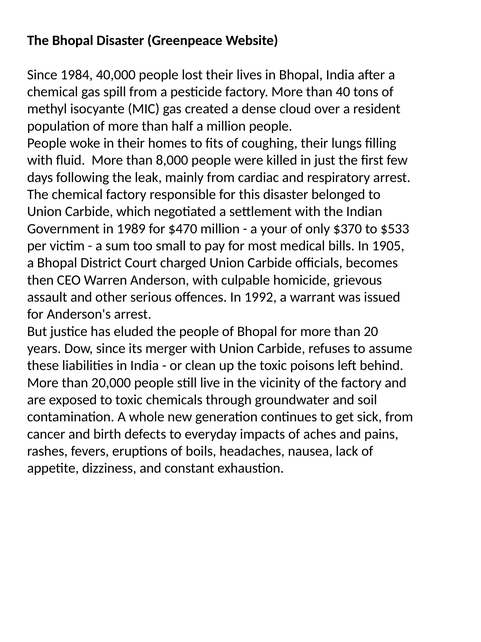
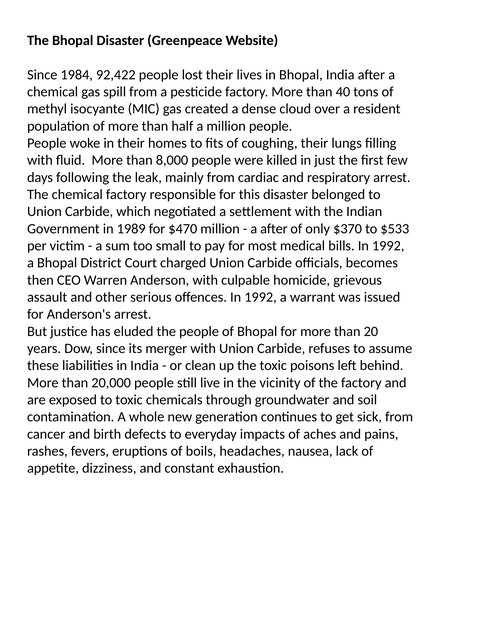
40,000: 40,000 -> 92,422 (116, 75)
a your: your -> after (274, 228)
bills In 1905: 1905 -> 1992 (388, 246)
